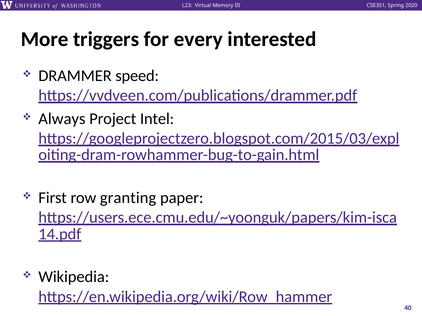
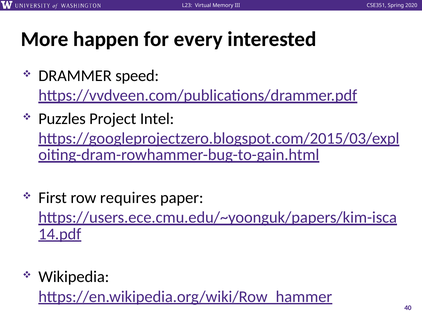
triggers: triggers -> happen (106, 39)
Always: Always -> Puzzles (62, 119)
granting: granting -> requires (128, 198)
